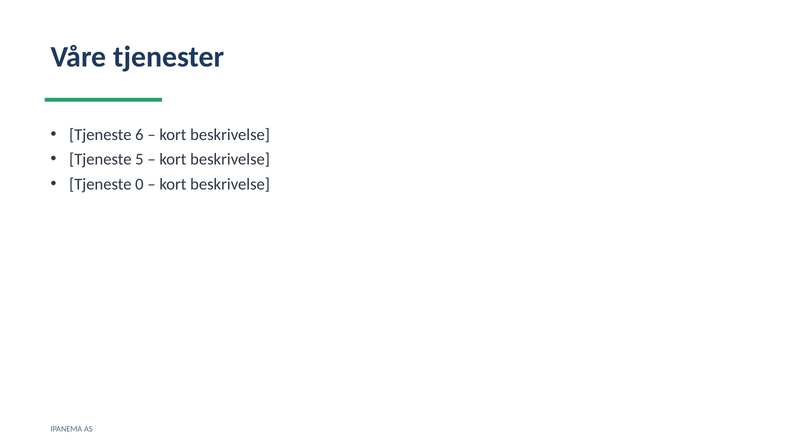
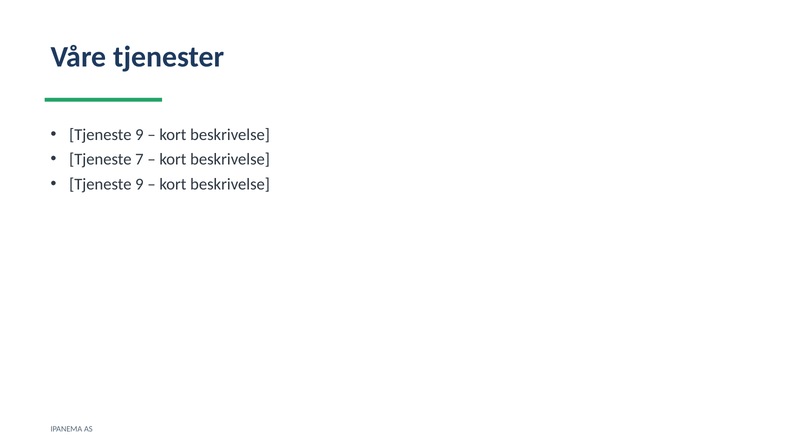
6: 6 -> 9 (139, 135)
5: 5 -> 7 (139, 160)
0: 0 -> 9 (139, 184)
